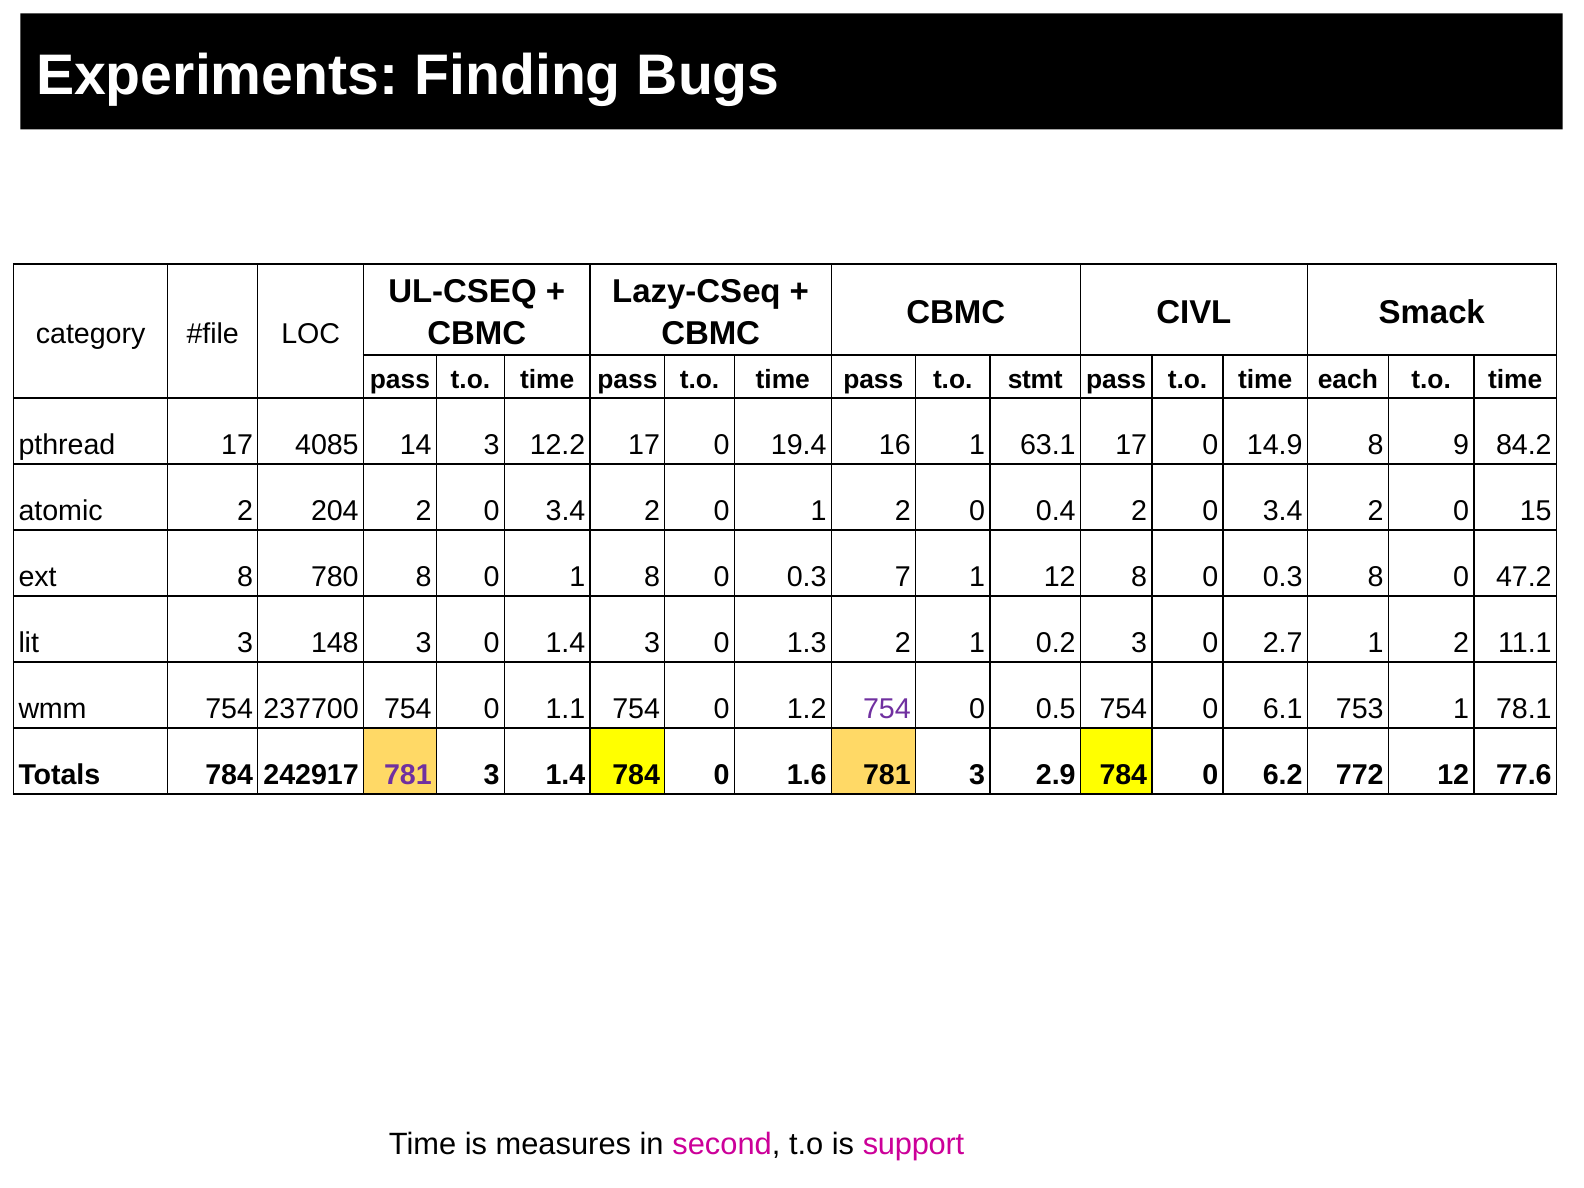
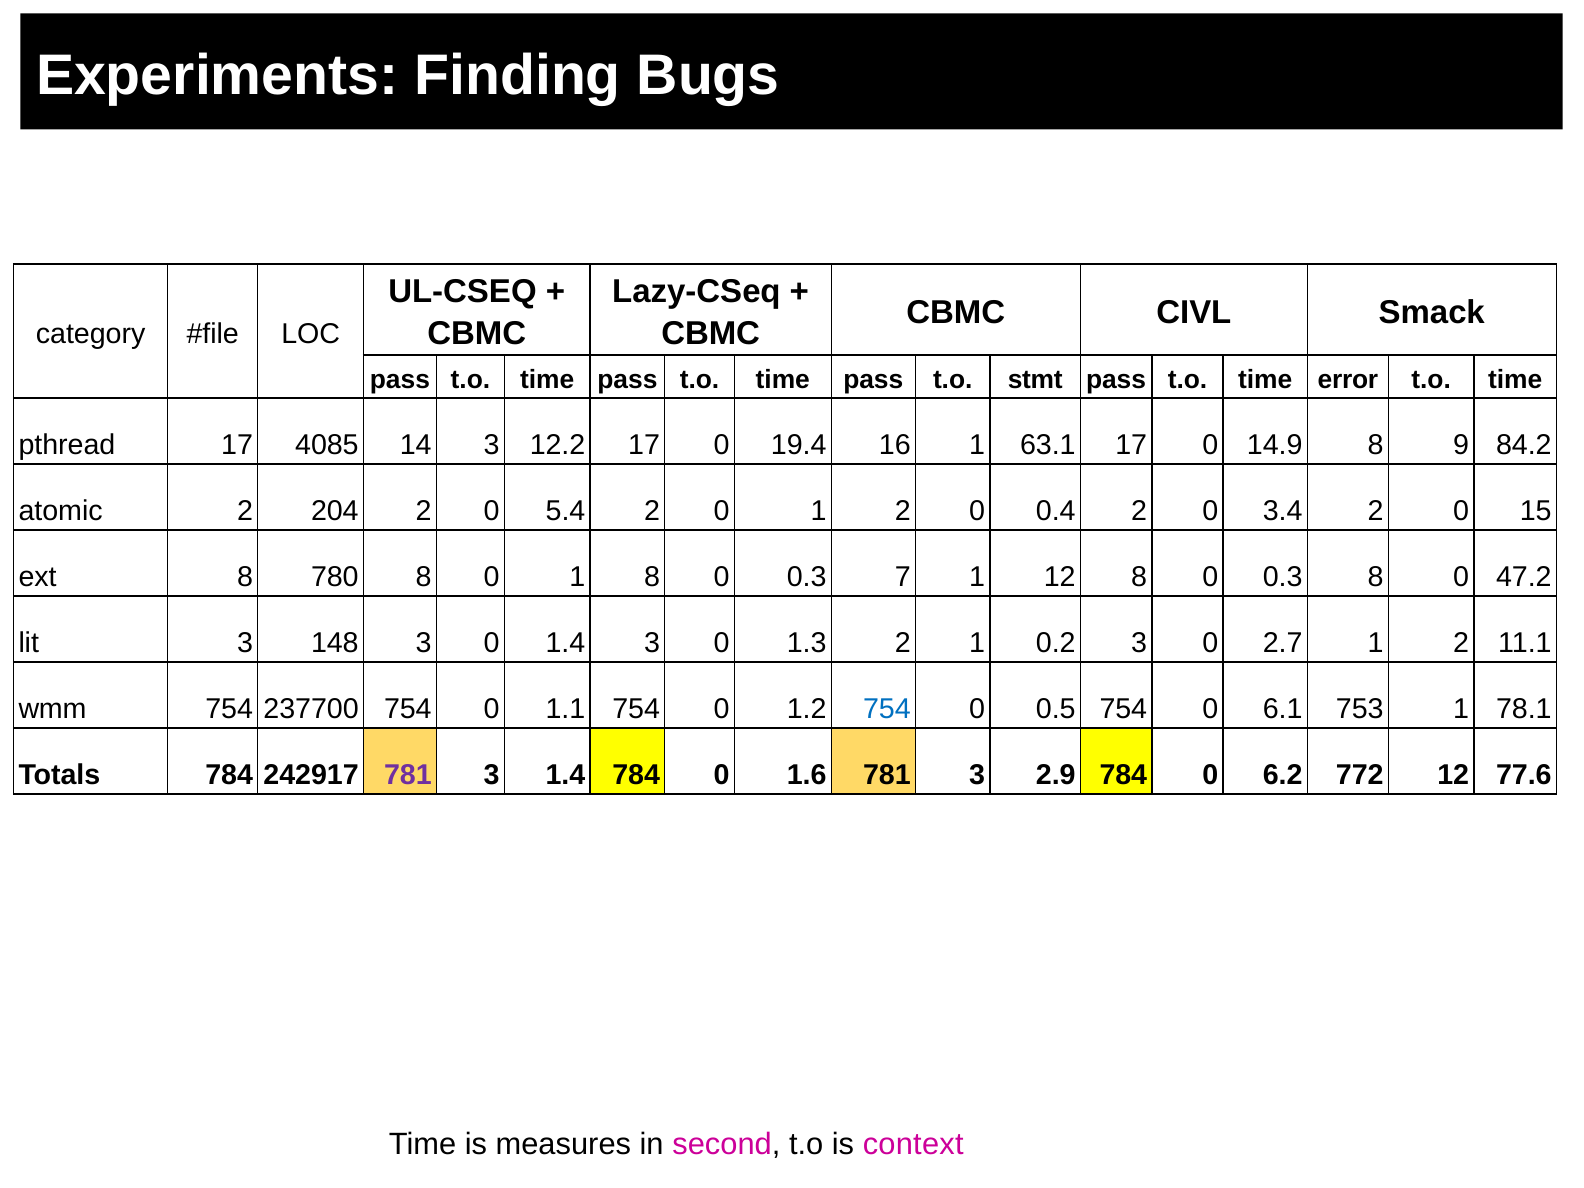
each: each -> error (1348, 379)
204 2 0 3.4: 3.4 -> 5.4 (565, 511)
754 colour: purple -> blue (887, 709)
support: support -> context (913, 1144)
